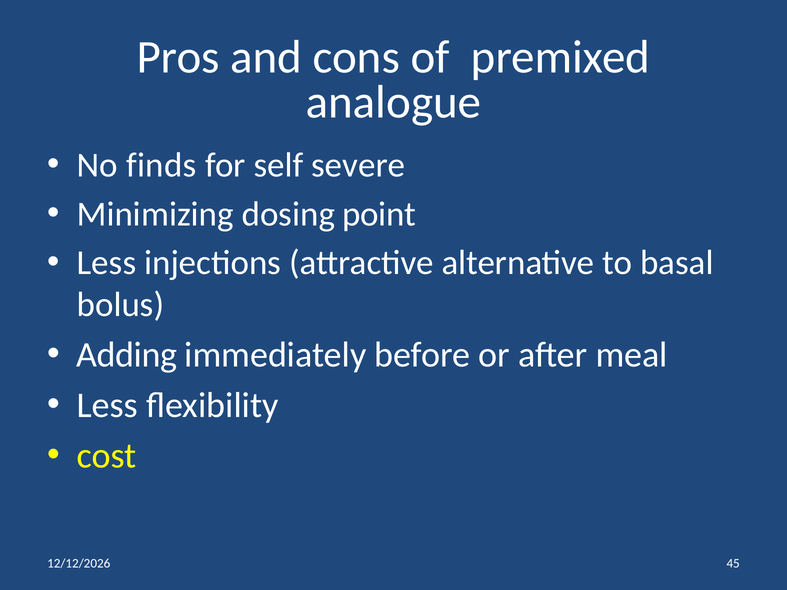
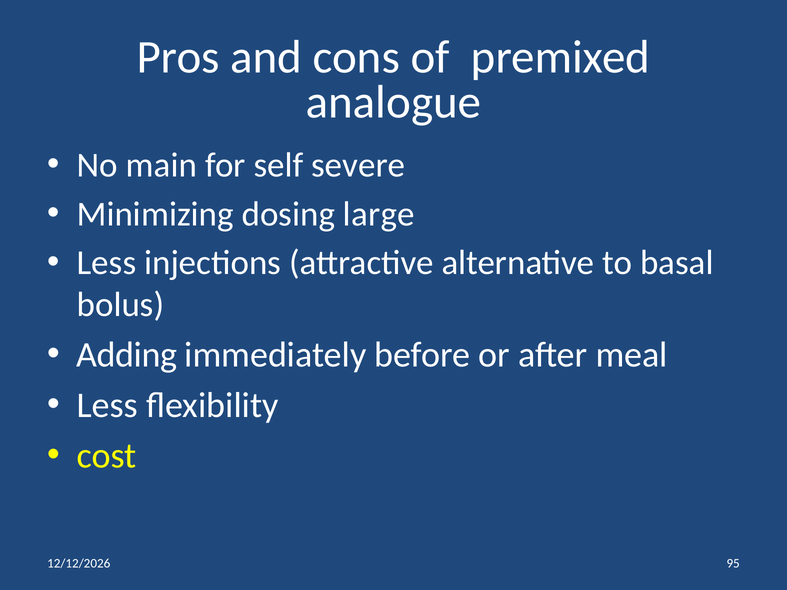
finds: finds -> main (161, 165)
point: point -> large (379, 214)
45: 45 -> 95 (733, 564)
